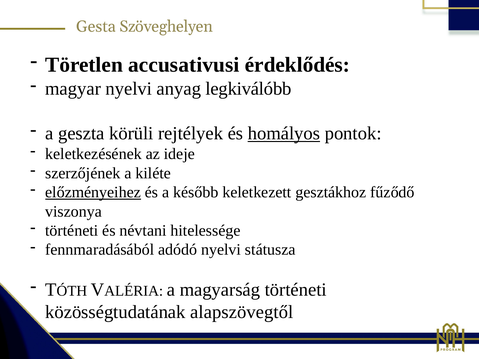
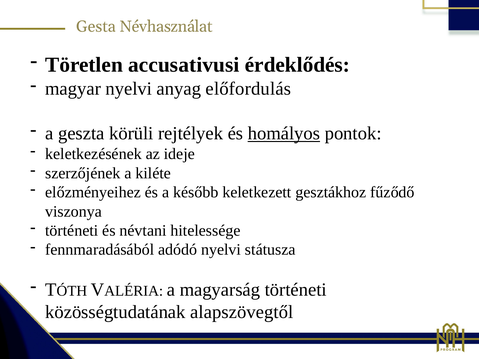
Szöveghelyen: Szöveghelyen -> Névhasználat (166, 27)
legkiválóbb: legkiválóbb -> előfordulás (248, 89)
előzményeihez underline: present -> none (93, 192)
